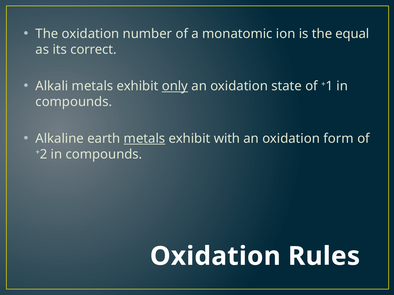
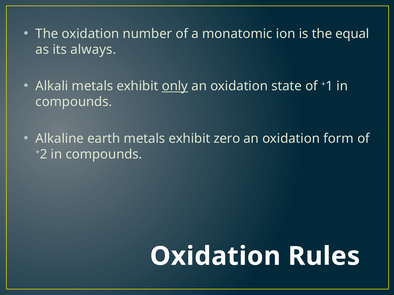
correct: correct -> always (93, 50)
metals underline: present -> none (144, 139)
with: with -> zero (227, 139)
